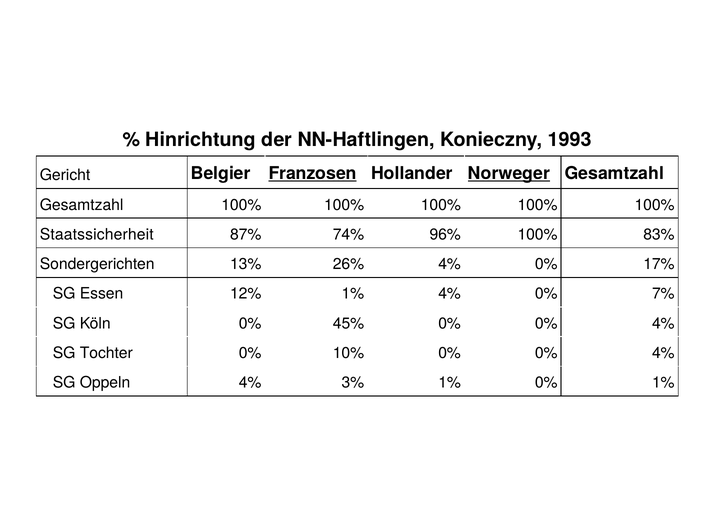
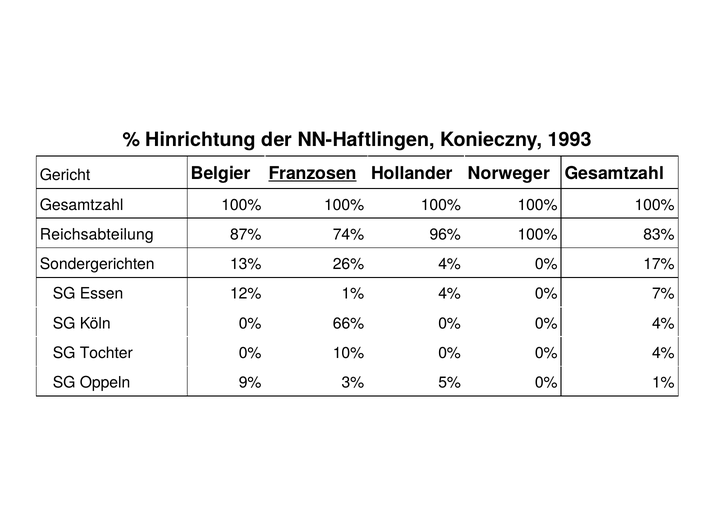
Norweger underline: present -> none (509, 174)
Staatssicherheit: Staatssicherheit -> Reichsabteilung (97, 234)
45%: 45% -> 66% (348, 323)
Oppeln 4%: 4% -> 9% (250, 383)
3% 1%: 1% -> 5% (450, 383)
